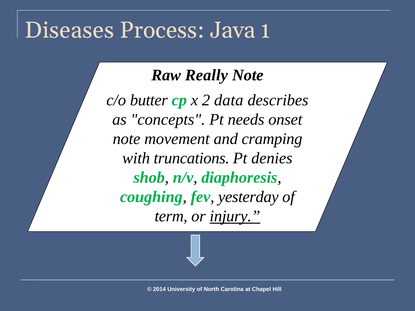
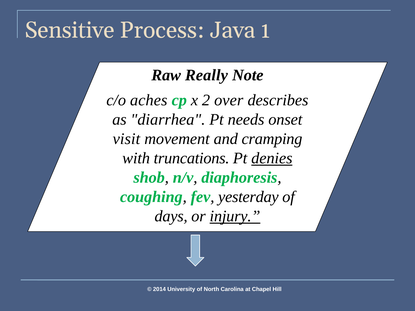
Diseases: Diseases -> Sensitive (70, 30)
butter: butter -> aches (149, 100)
data: data -> over (229, 100)
concepts: concepts -> diarrhea (168, 120)
note: note -> visit (126, 139)
denies underline: none -> present (272, 158)
term: term -> days (171, 217)
